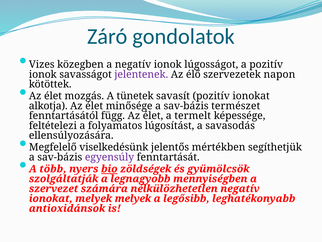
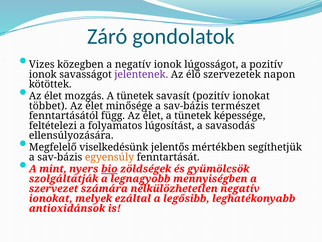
alkotja: alkotja -> többet (48, 106)
élet a termelt: termelt -> tünetek (193, 116)
egyensúly colour: purple -> orange (109, 157)
több: több -> mint (53, 169)
melyek melyek: melyek -> ezáltal (133, 198)
